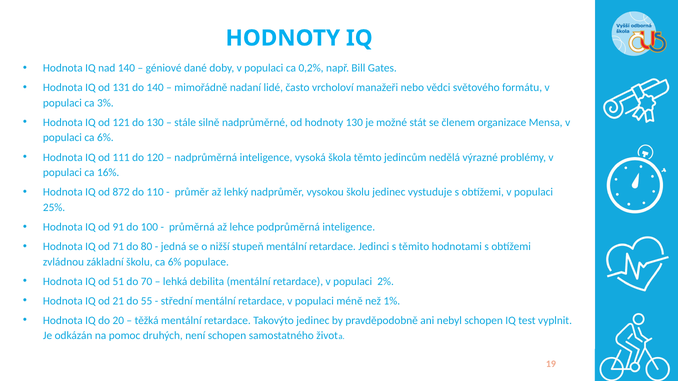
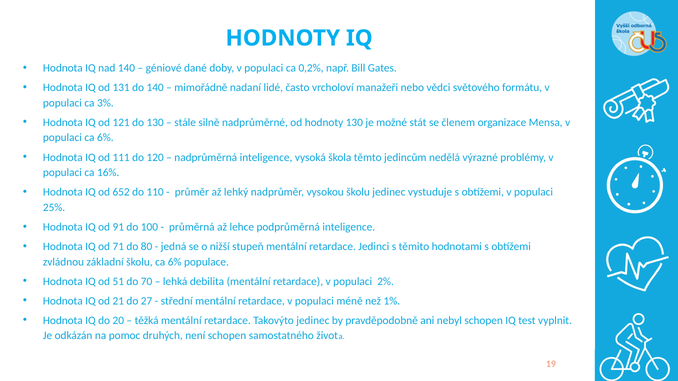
872: 872 -> 652 (121, 192)
55: 55 -> 27 (147, 301)
